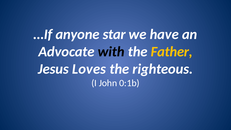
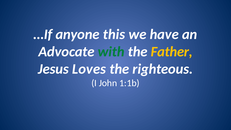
star: star -> this (114, 34)
with colour: black -> green (111, 52)
0:1b: 0:1b -> 1:1b (129, 83)
